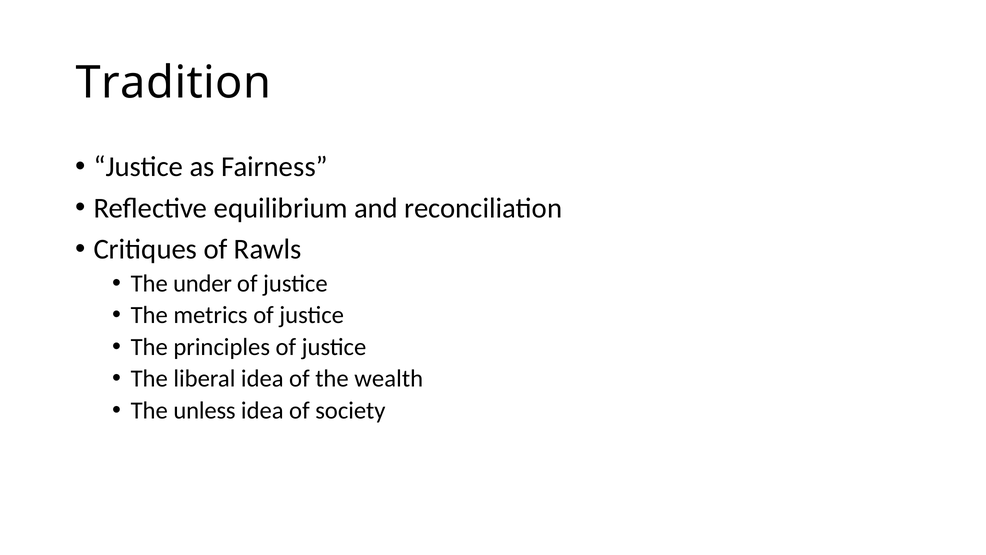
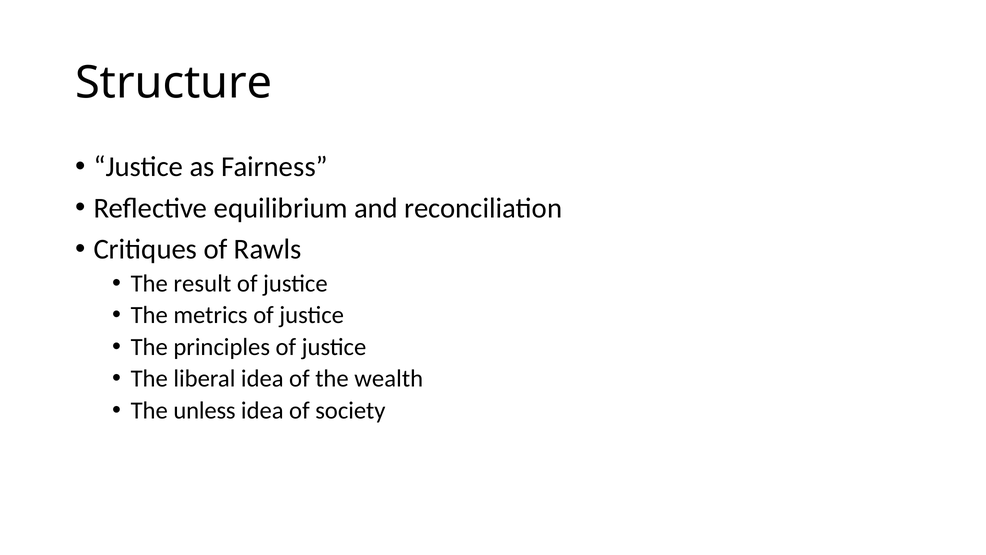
Tradition: Tradition -> Structure (174, 83)
under: under -> result (202, 283)
